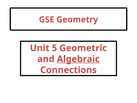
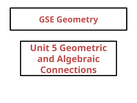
Algebraic underline: present -> none (78, 59)
